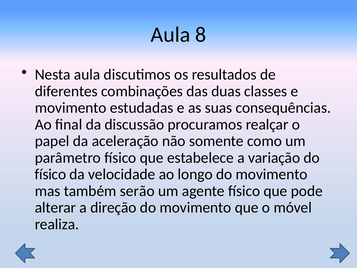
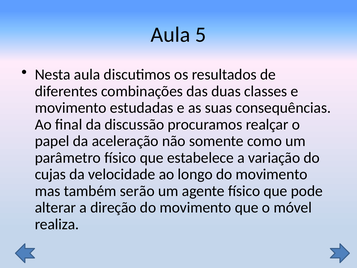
8: 8 -> 5 (201, 35)
físico: físico -> cujas (50, 174)
